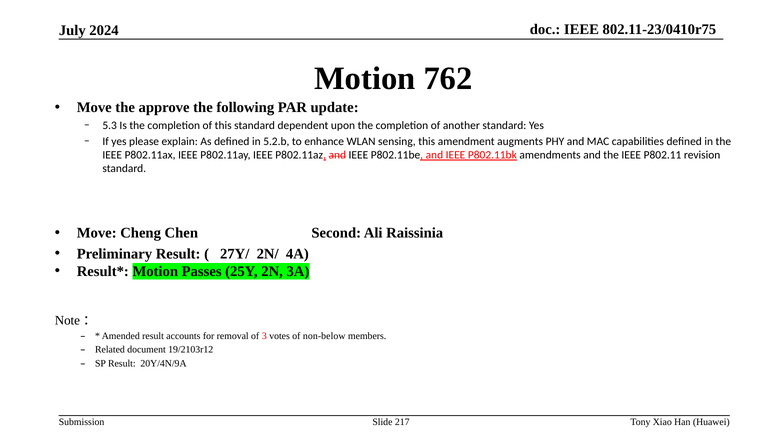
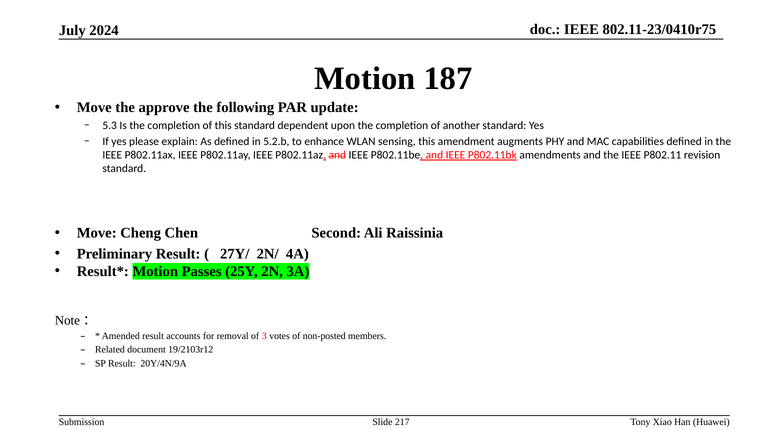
762: 762 -> 187 (448, 79)
non-below: non-below -> non-posted (324, 336)
